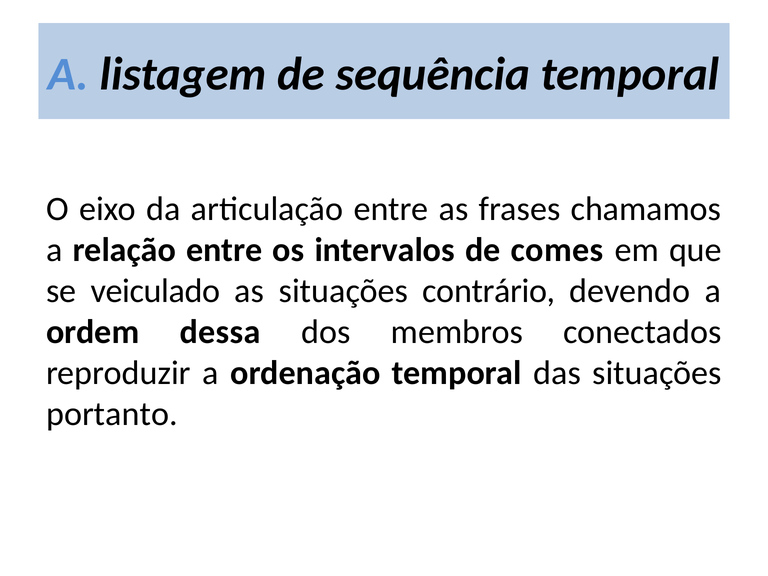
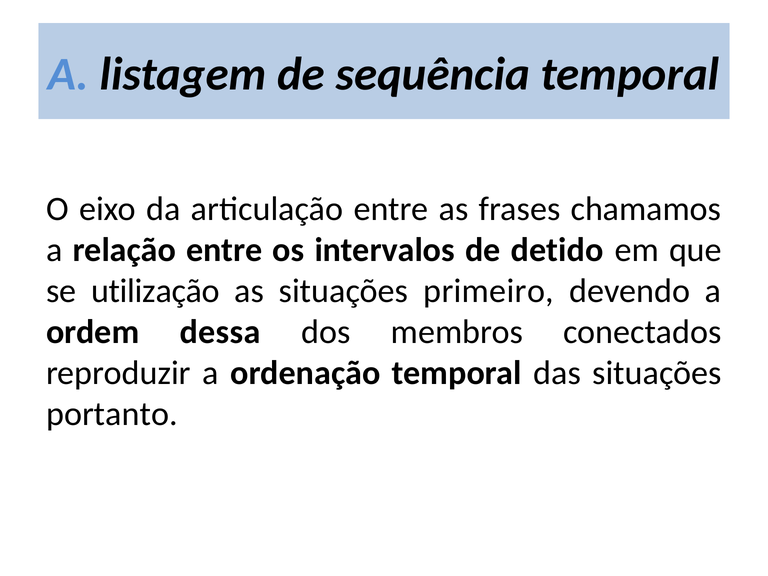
comes: comes -> detido (557, 250)
veiculado: veiculado -> utilização (155, 291)
contrário: contrário -> primeiro (489, 291)
